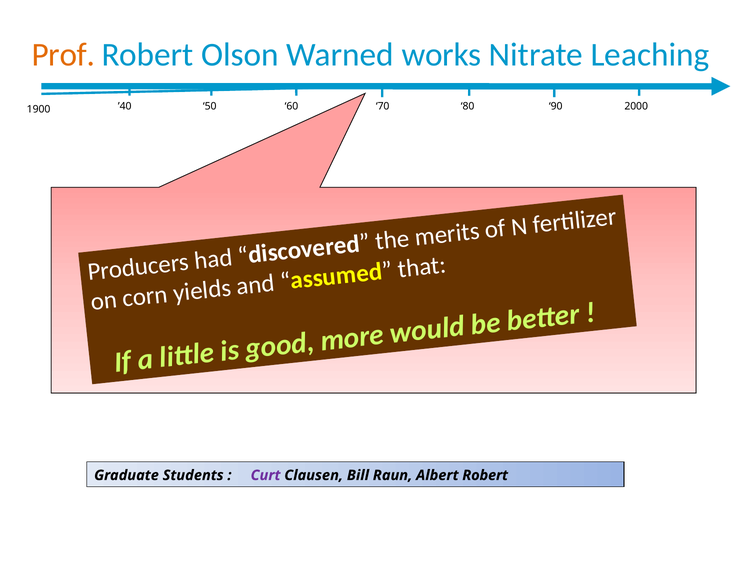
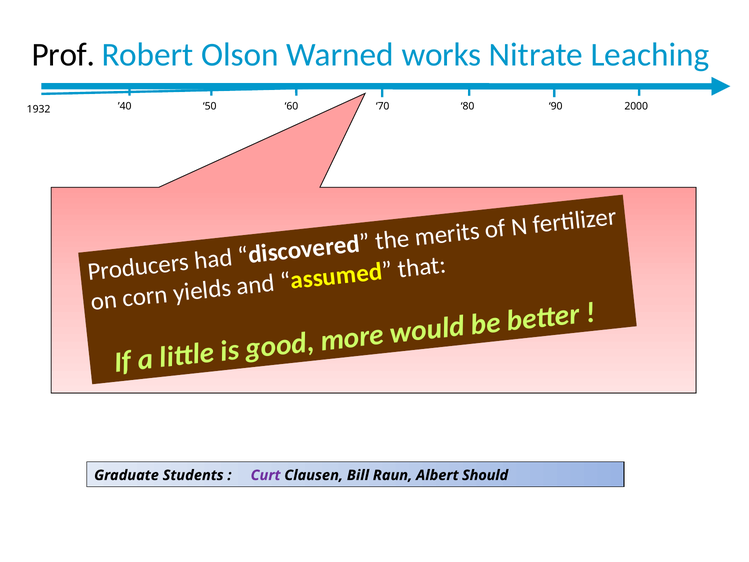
Prof colour: orange -> black (63, 55)
1900: 1900 -> 1932 (39, 109)
Albert Robert: Robert -> Should (485, 475)
